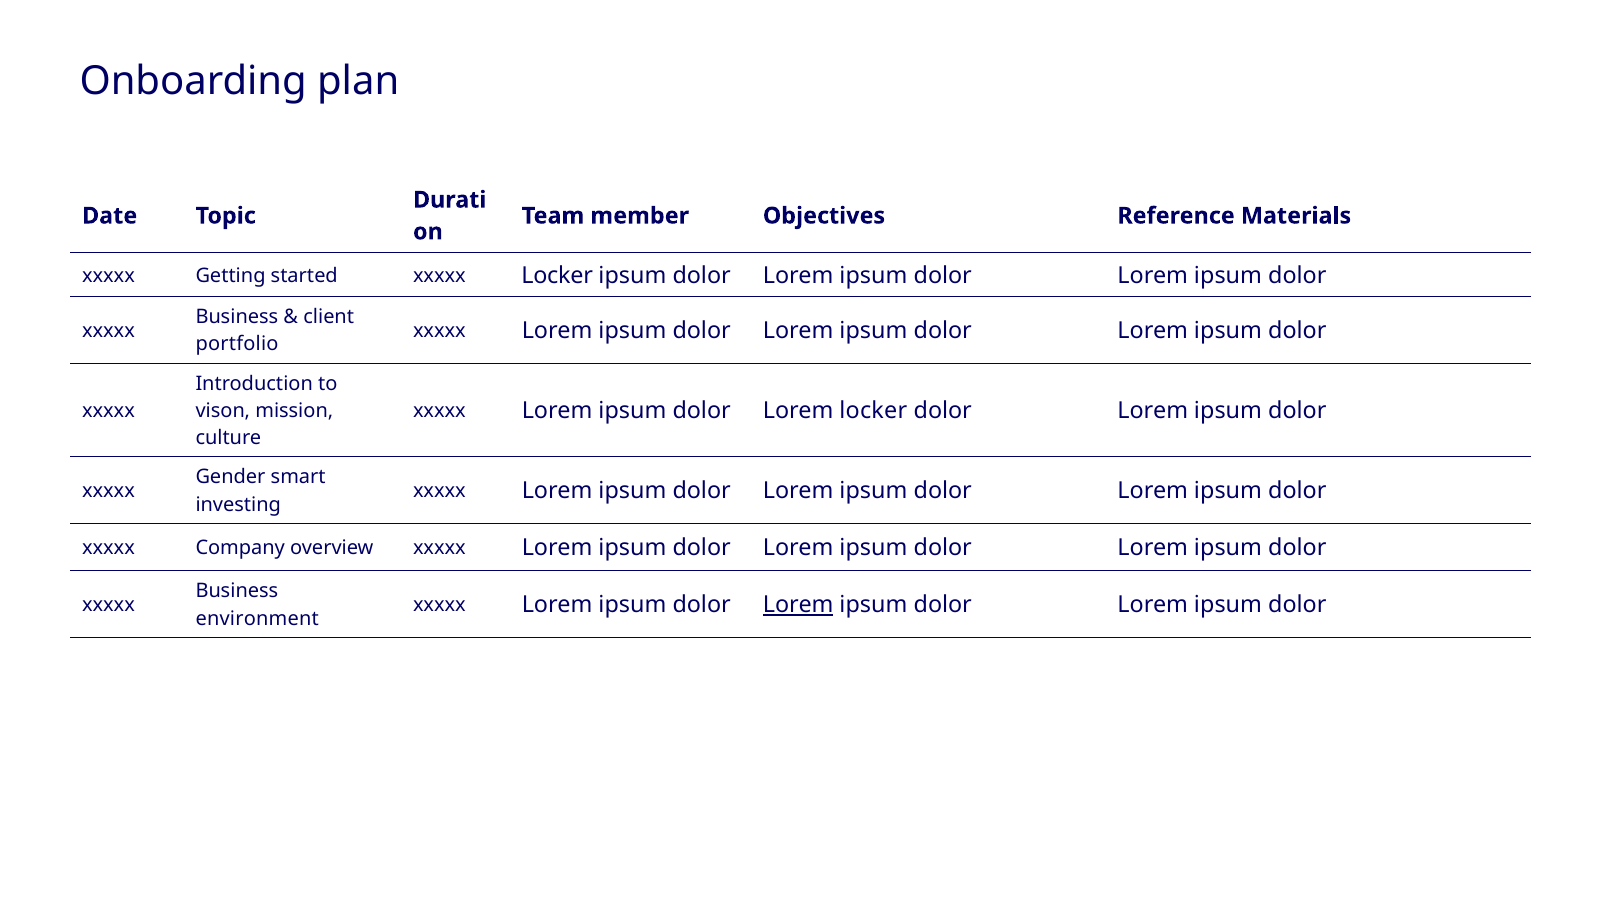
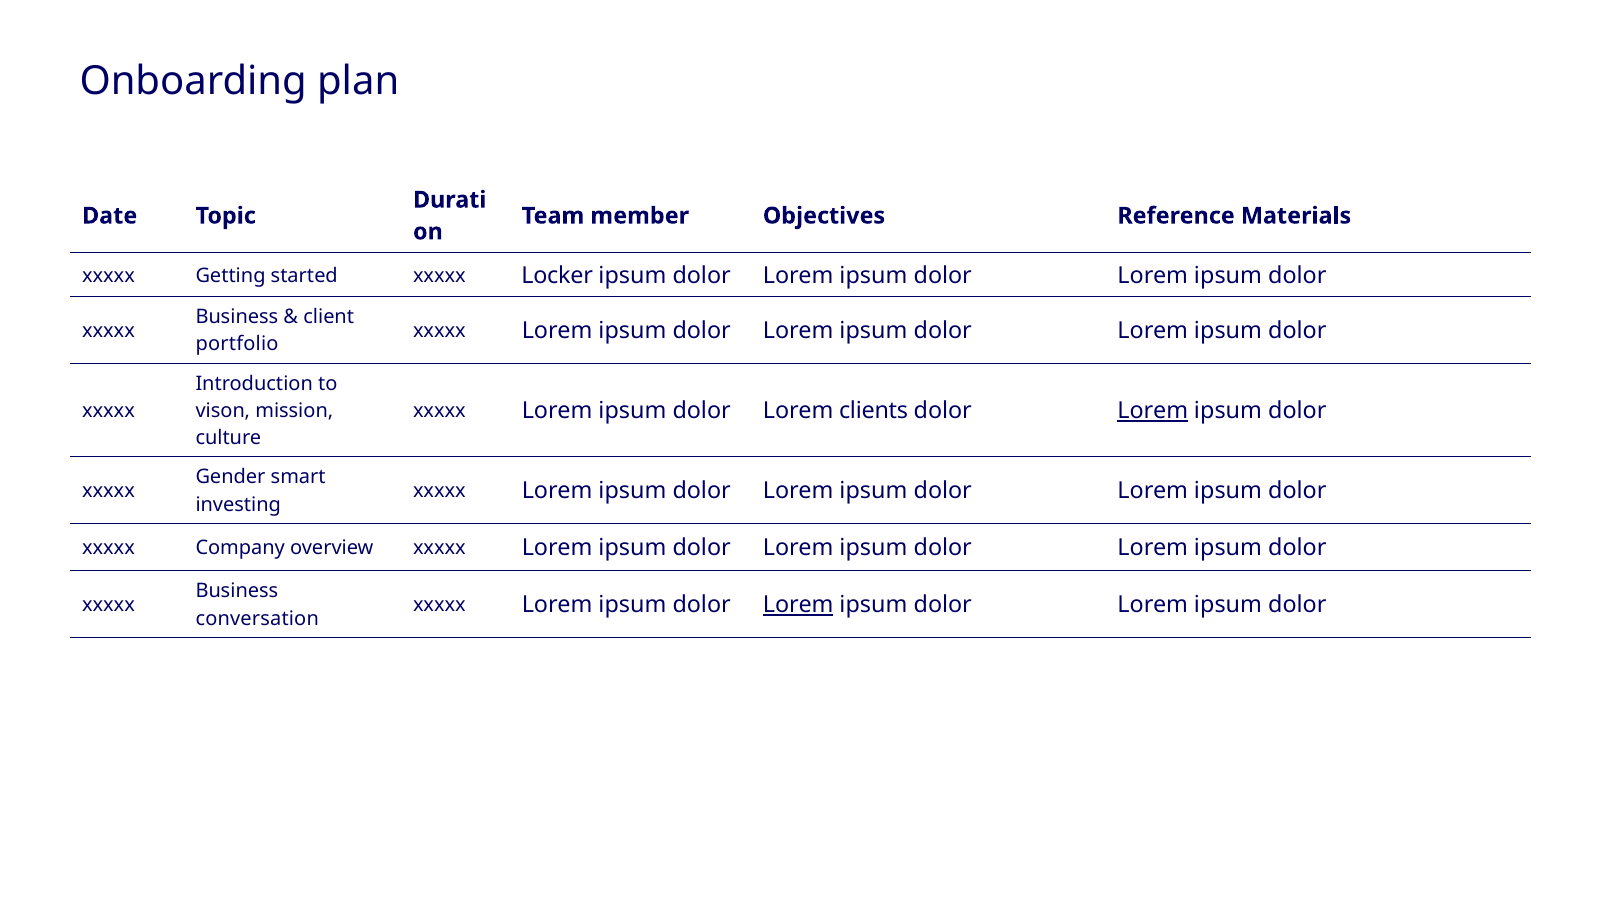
Lorem locker: locker -> clients (874, 411)
Lorem underline: none -> present (1153, 411)
environment: environment -> conversation (257, 618)
